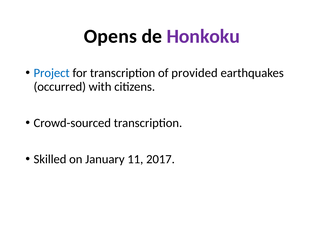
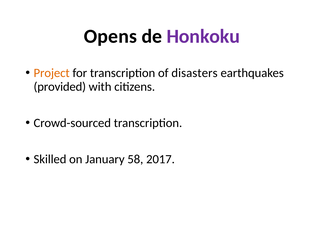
Project colour: blue -> orange (52, 73)
provided: provided -> disasters (194, 73)
occurred: occurred -> provided (60, 87)
11: 11 -> 58 (135, 159)
